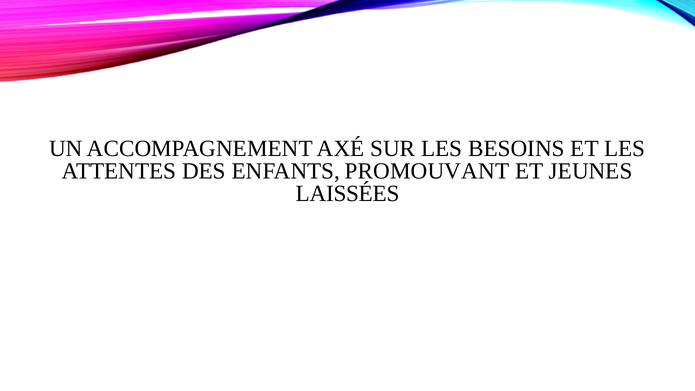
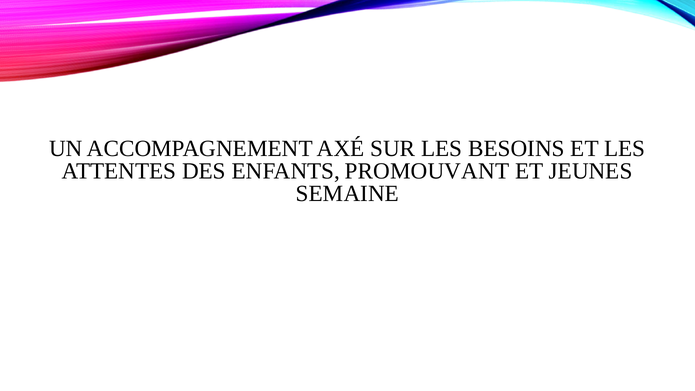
LAISSÉES: LAISSÉES -> SEMAINE (347, 194)
